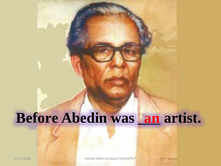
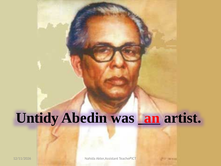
Before: Before -> Untidy (37, 118)
